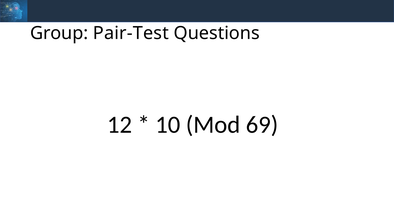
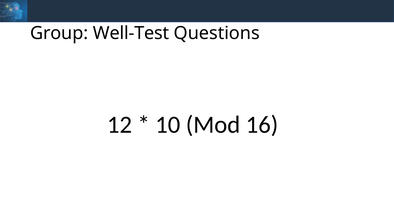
Pair-Test: Pair-Test -> Well-Test (131, 33)
69: 69 -> 16 (262, 124)
